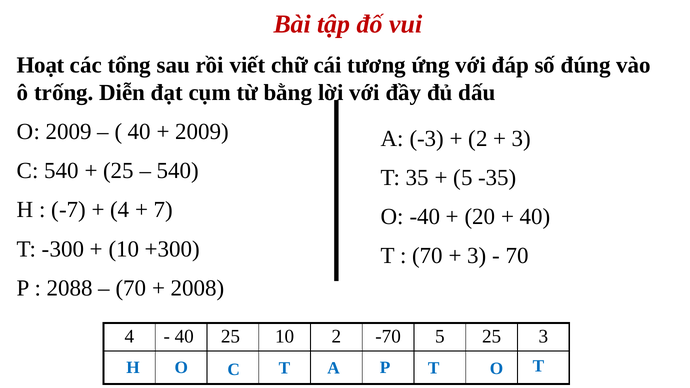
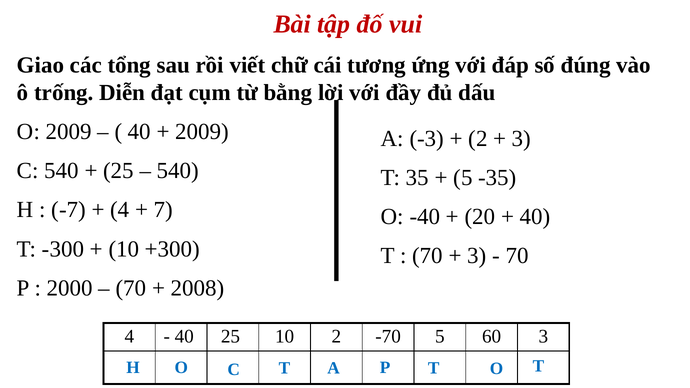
Hoạt: Hoạt -> Giao (41, 65)
2088: 2088 -> 2000 (70, 288)
5 25: 25 -> 60 (492, 336)
